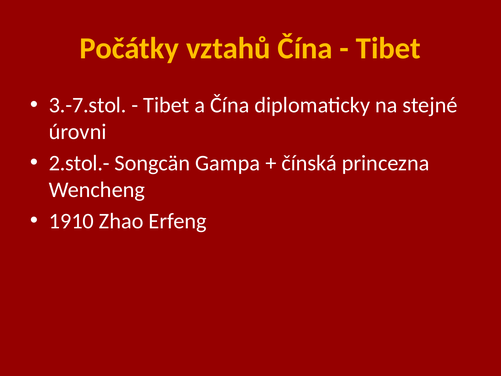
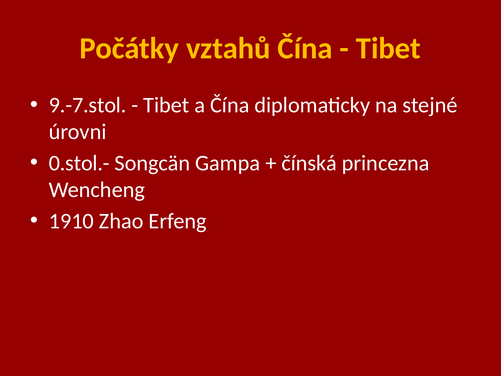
3.-7.stol: 3.-7.stol -> 9.-7.stol (88, 105)
2.stol.-: 2.stol.- -> 0.stol.- (79, 163)
